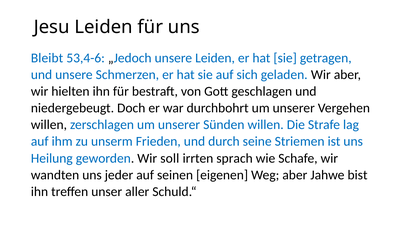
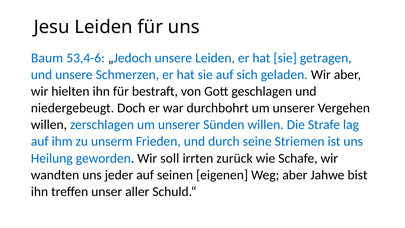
Bleibt: Bleibt -> Baum (47, 58)
sprach: sprach -> zurück (235, 158)
